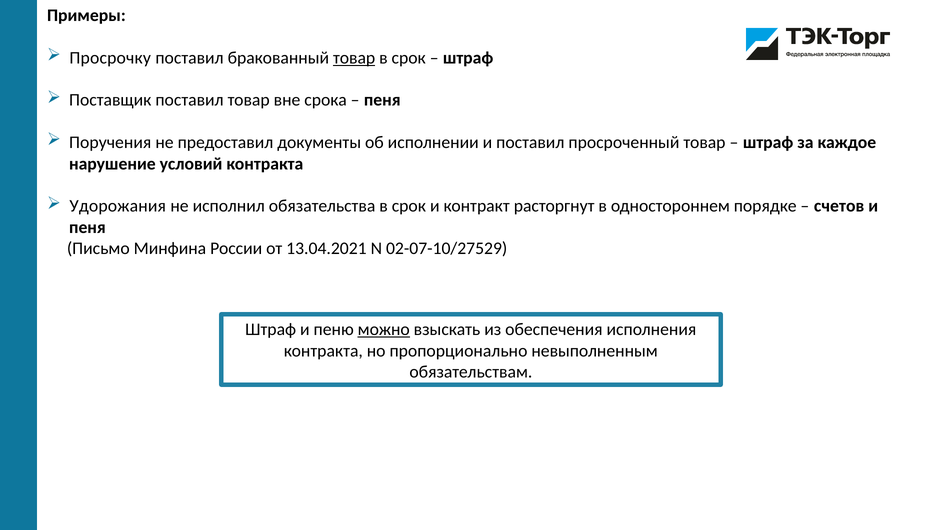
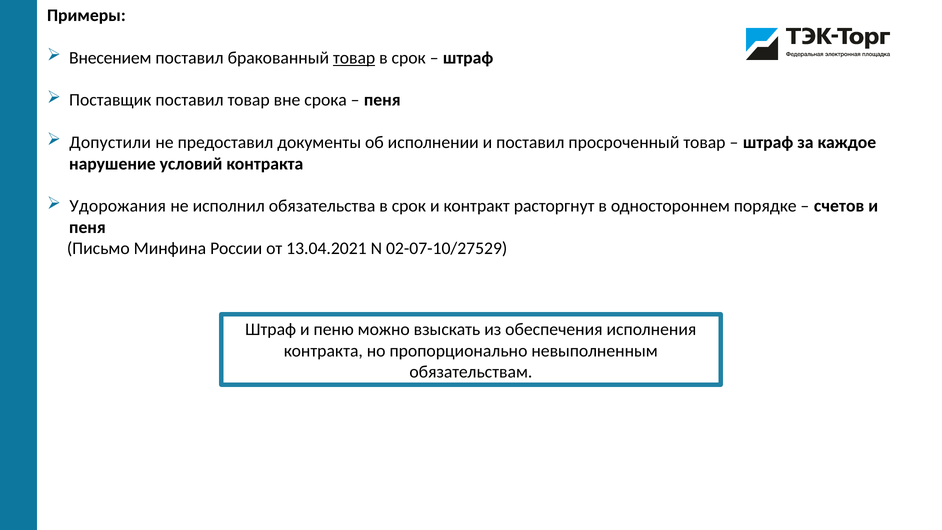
Просрочку: Просрочку -> Внесением (110, 58)
Поручения: Поручения -> Допустили (110, 142)
можно underline: present -> none (384, 329)
